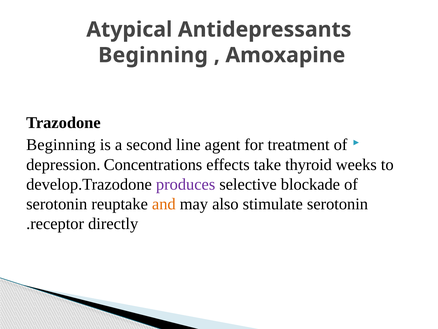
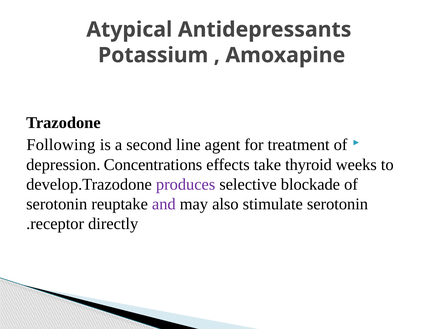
Beginning: Beginning -> Potassium (153, 55)
Beginning: Beginning -> Following (61, 145)
and colour: orange -> purple (164, 204)
